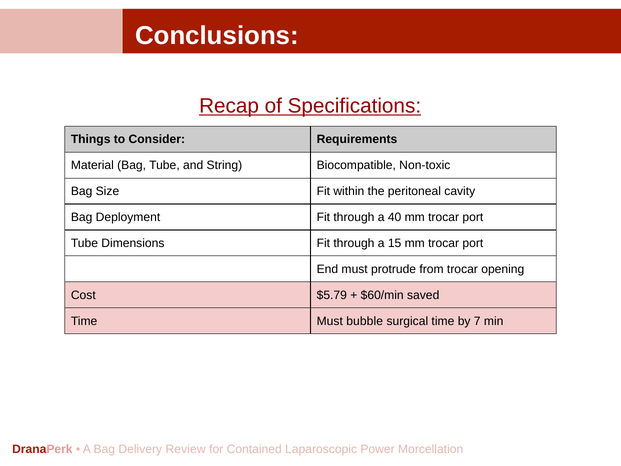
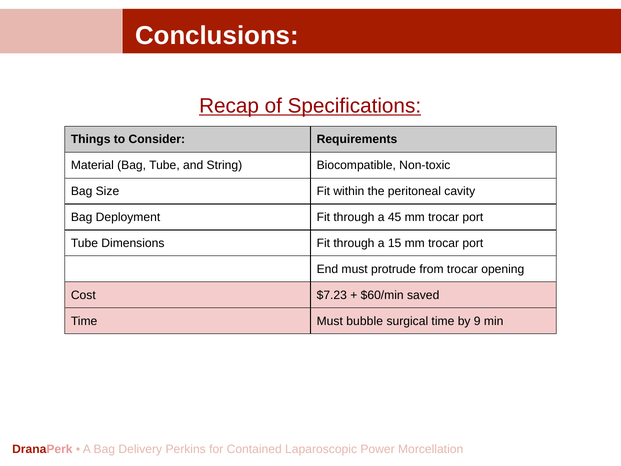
40: 40 -> 45 (395, 217)
$5.79: $5.79 -> $7.23 (332, 295)
7: 7 -> 9 (477, 321)
Review: Review -> Perkins (186, 449)
